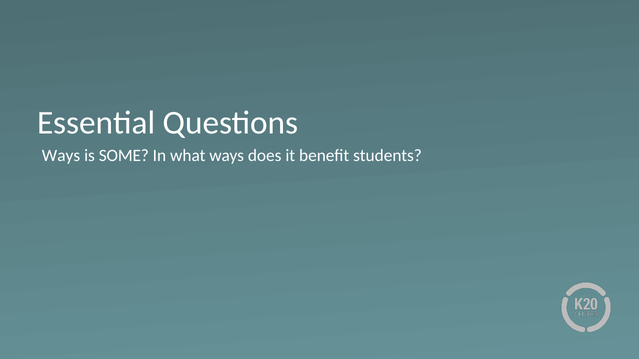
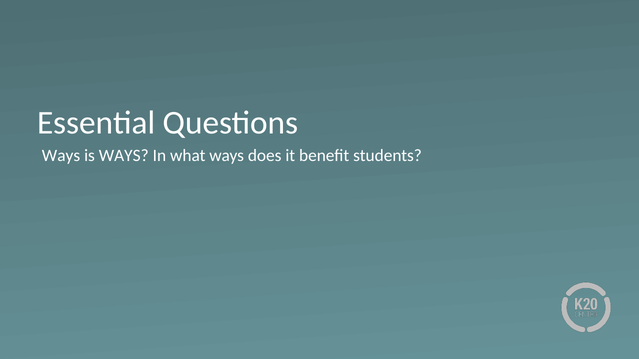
is SOME: SOME -> WAYS (124, 156)
